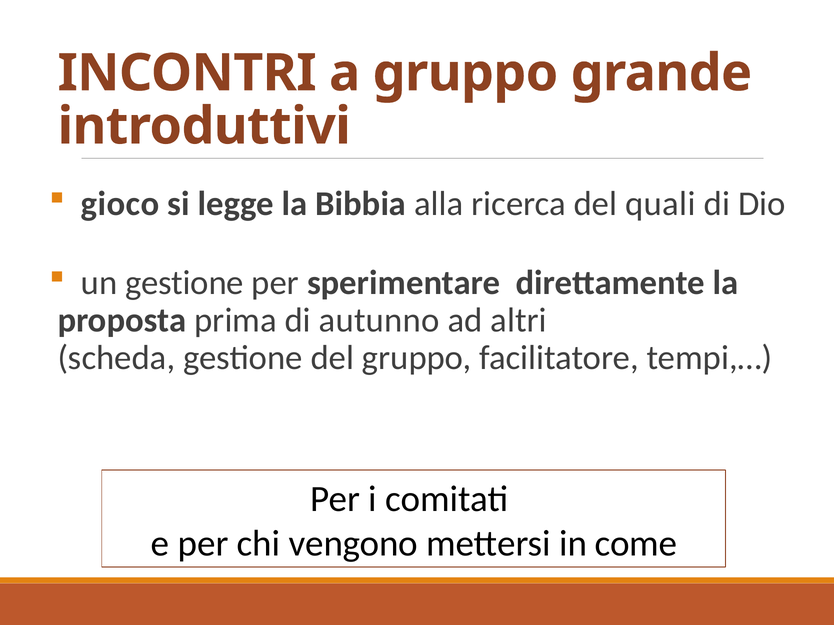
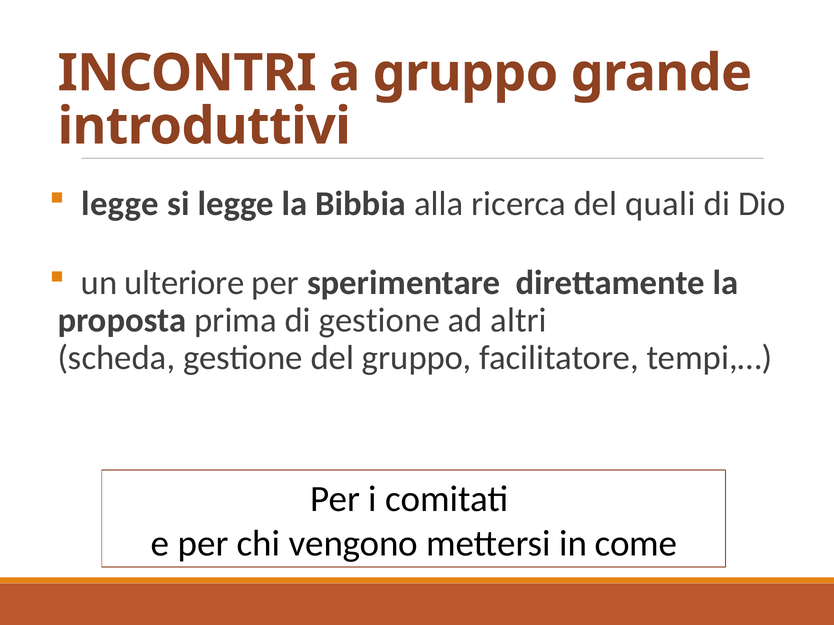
gioco: gioco -> legge (120, 204)
un gestione: gestione -> ulteriore (184, 283)
di autunno: autunno -> gestione (379, 320)
